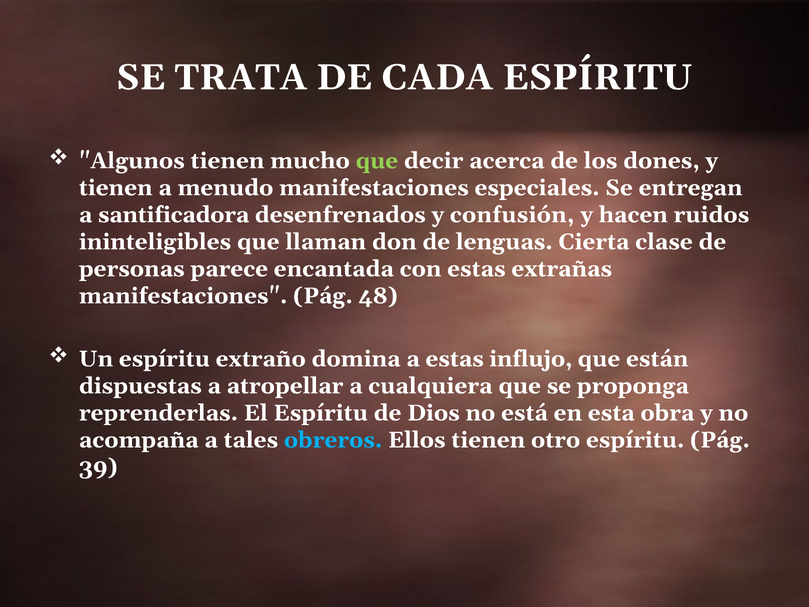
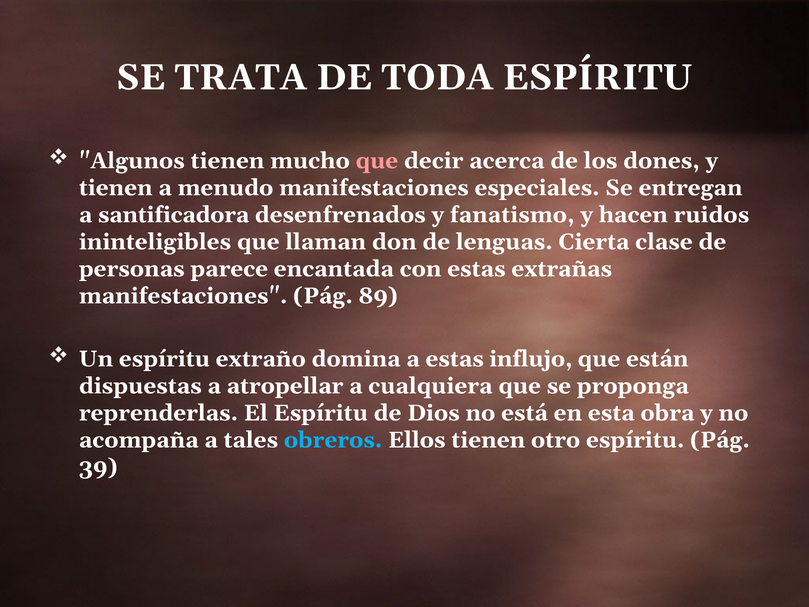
CADA: CADA -> TODA (437, 77)
que colour: light green -> pink (377, 161)
confusión: confusión -> fanatismo (512, 215)
48: 48 -> 89 (378, 296)
